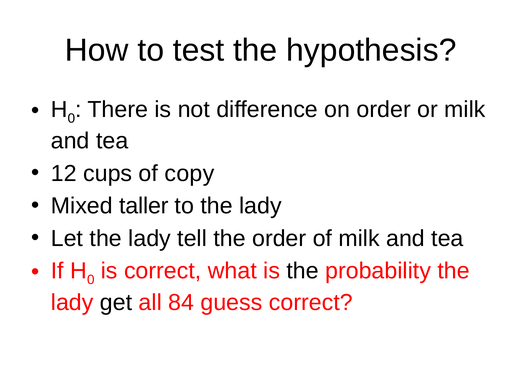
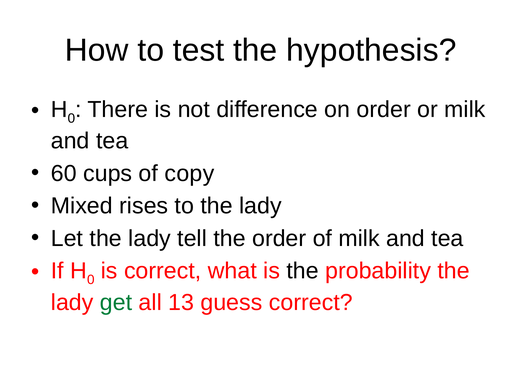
12: 12 -> 60 (64, 174)
taller: taller -> rises (144, 206)
get colour: black -> green (116, 303)
84: 84 -> 13 (181, 303)
